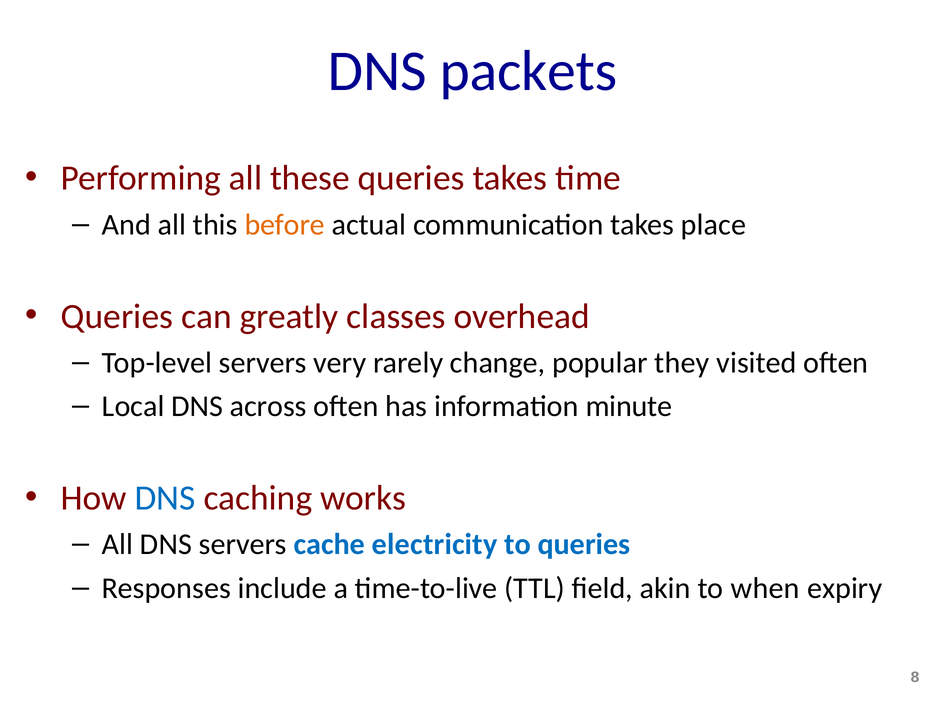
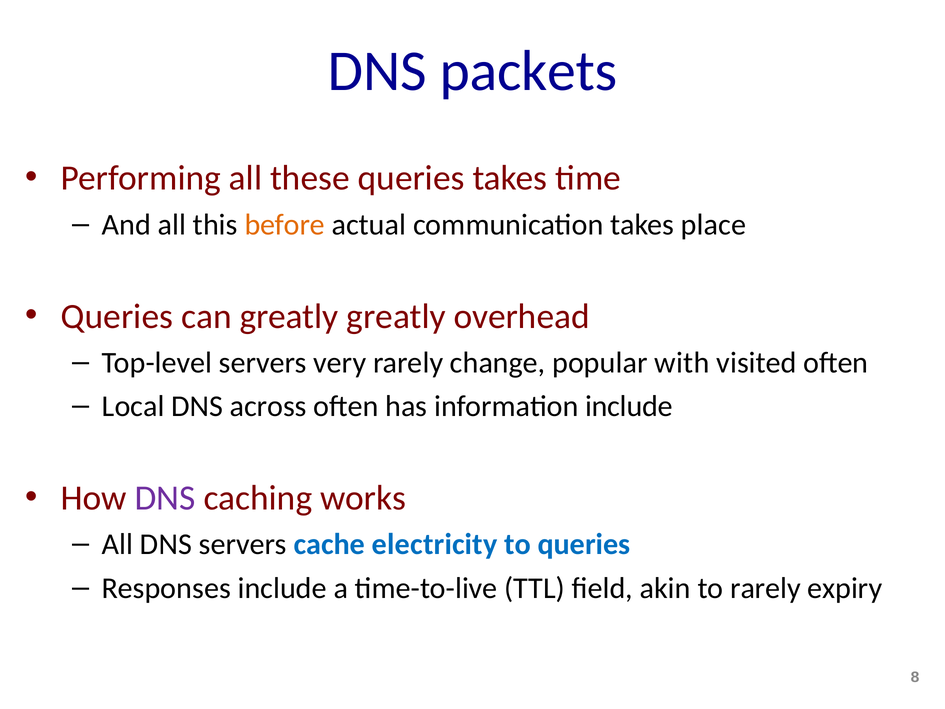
greatly classes: classes -> greatly (396, 316)
they: they -> with (682, 363)
information minute: minute -> include (629, 406)
DNS colour: blue -> purple (165, 498)
to when: when -> rarely (765, 588)
